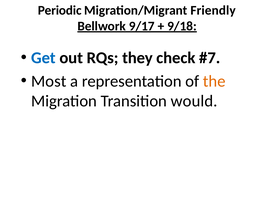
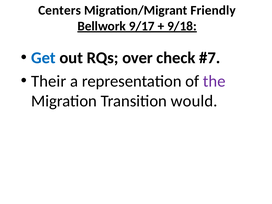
Periodic: Periodic -> Centers (60, 10)
they: they -> over (137, 58)
Most: Most -> Their (49, 81)
the colour: orange -> purple (214, 81)
